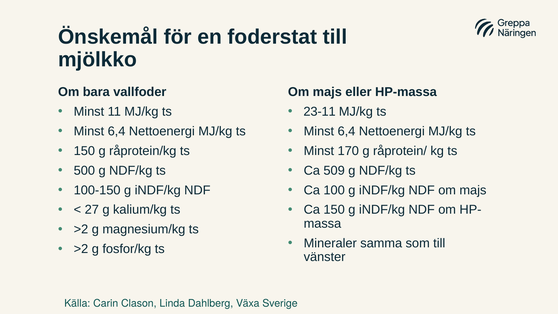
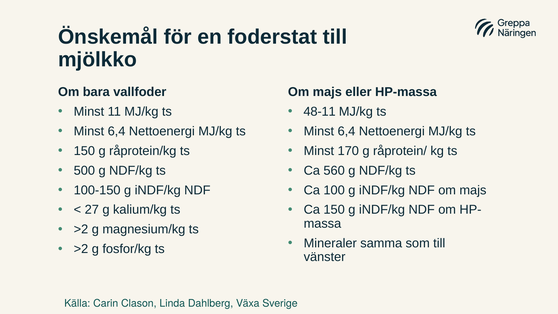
23-11: 23-11 -> 48-11 (320, 112)
509: 509 -> 560 (334, 170)
